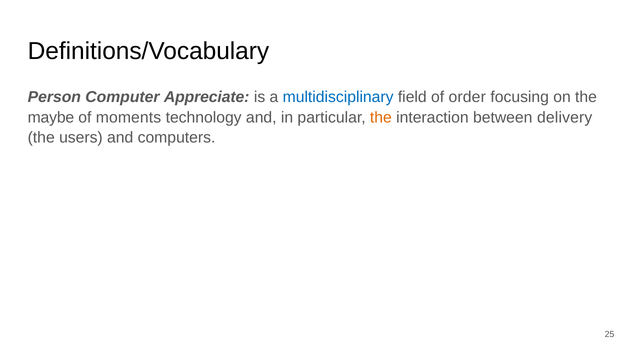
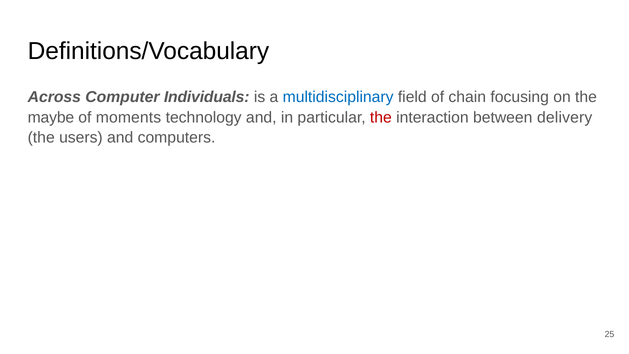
Person: Person -> Across (54, 97)
Appreciate: Appreciate -> Individuals (207, 97)
order: order -> chain (467, 97)
the colour: orange -> red (381, 117)
